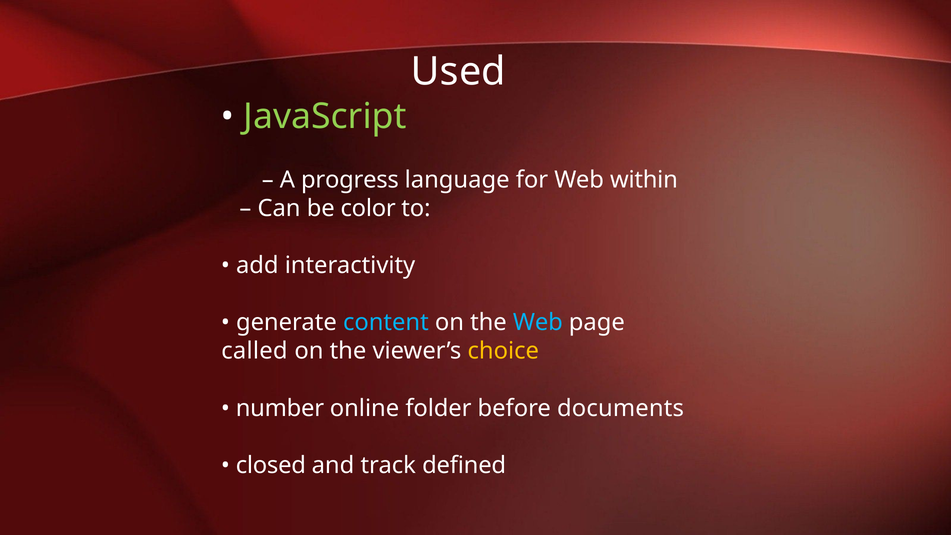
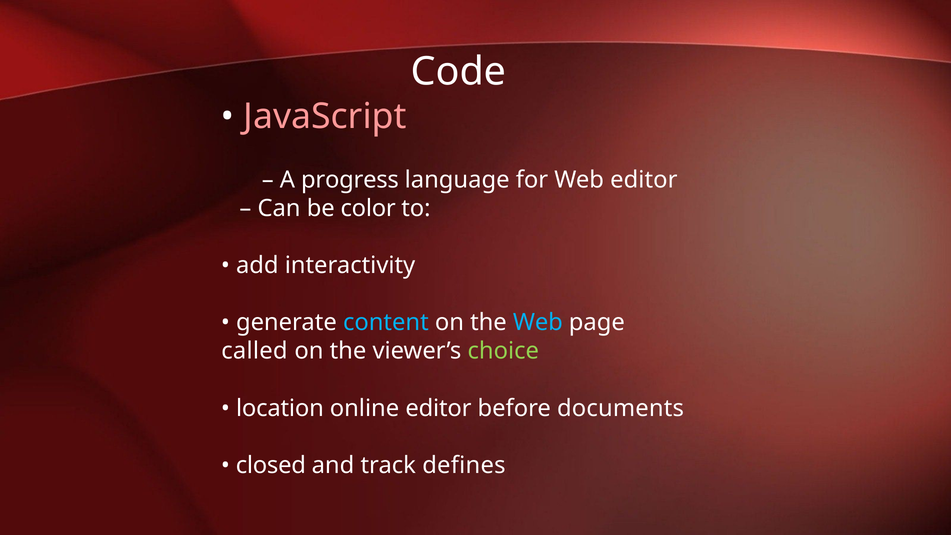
Used: Used -> Code (458, 72)
JavaScript colour: light green -> pink (325, 117)
Web within: within -> editor (644, 180)
choice colour: yellow -> light green (503, 351)
number: number -> location (280, 408)
online folder: folder -> editor (438, 408)
defined: defined -> defines (464, 465)
